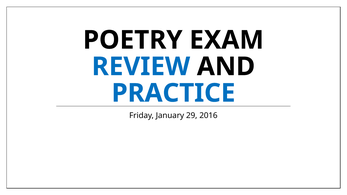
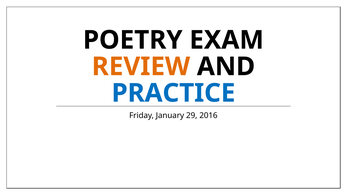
REVIEW colour: blue -> orange (141, 67)
